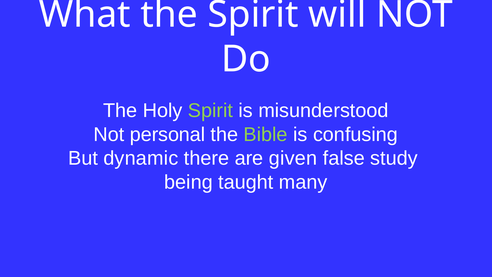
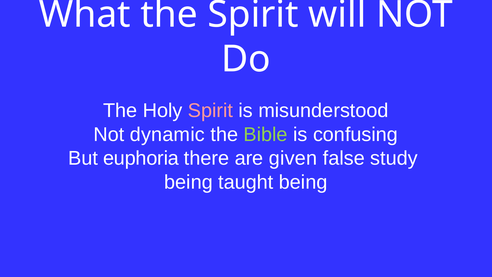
Spirit colour: light green -> pink (210, 111)
personal: personal -> dynamic (167, 134)
dynamic: dynamic -> euphoria (141, 158)
taught many: many -> being (303, 182)
